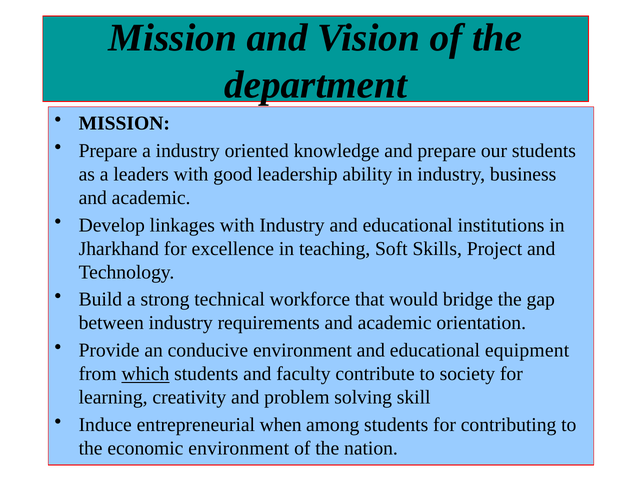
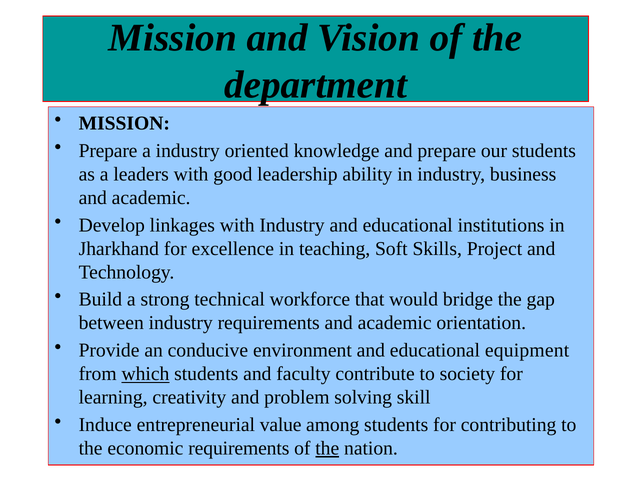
entrepreneurial when: when -> value (281, 425)
economic environment: environment -> requirements (239, 449)
the underline: none -> present (327, 449)
